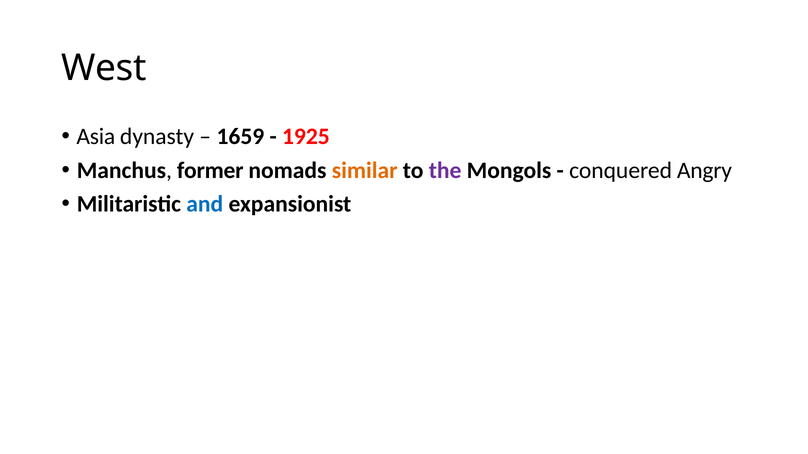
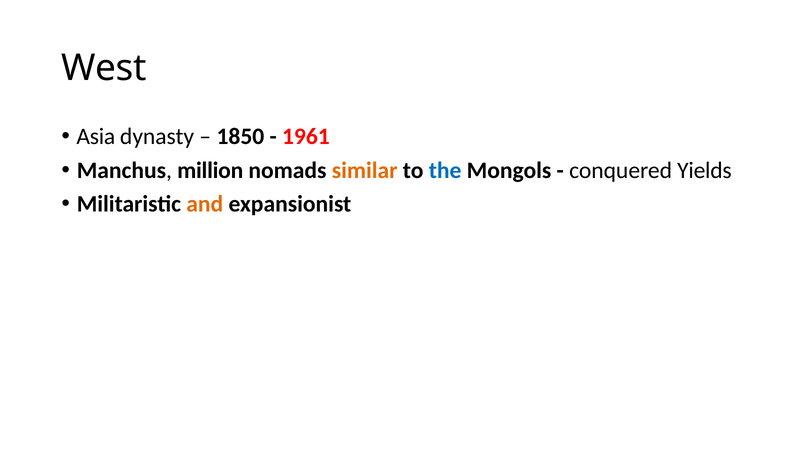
1659: 1659 -> 1850 (240, 137)
1925: 1925 -> 1961 (306, 137)
former: former -> million (210, 170)
the colour: purple -> blue (445, 170)
Angry: Angry -> Yields (704, 170)
and colour: blue -> orange (205, 204)
